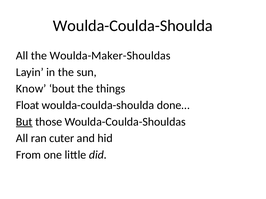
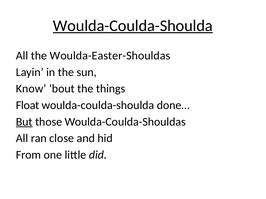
Woulda-Coulda-Shoulda underline: none -> present (133, 26)
Woulda-Maker-Shouldas: Woulda-Maker-Shouldas -> Woulda-Easter-Shouldas (110, 56)
cuter: cuter -> close (62, 139)
